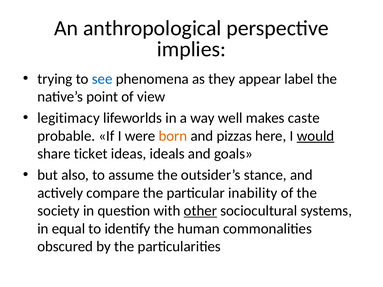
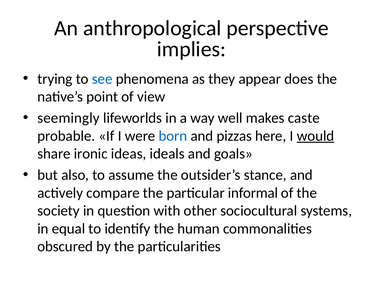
label: label -> does (299, 79)
legitimacy: legitimacy -> seemingly (69, 118)
born colour: orange -> blue (173, 136)
ticket: ticket -> ironic (91, 154)
inability: inability -> informal (253, 193)
other underline: present -> none (200, 211)
